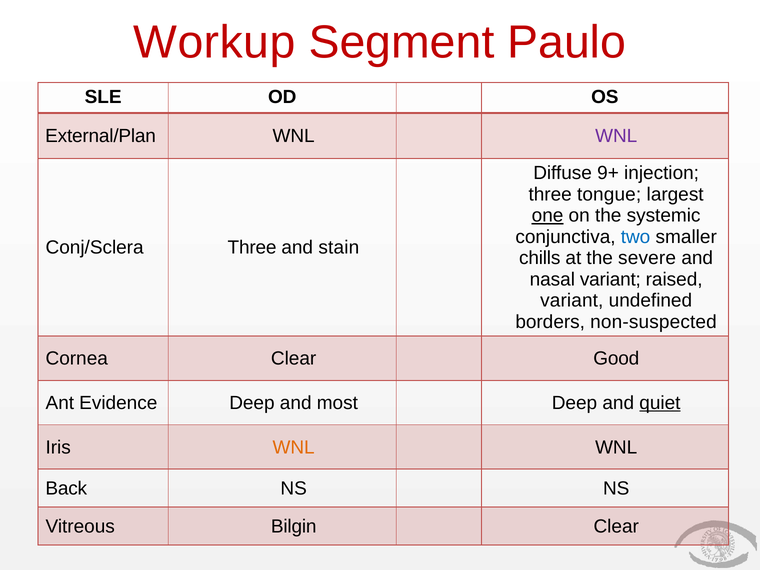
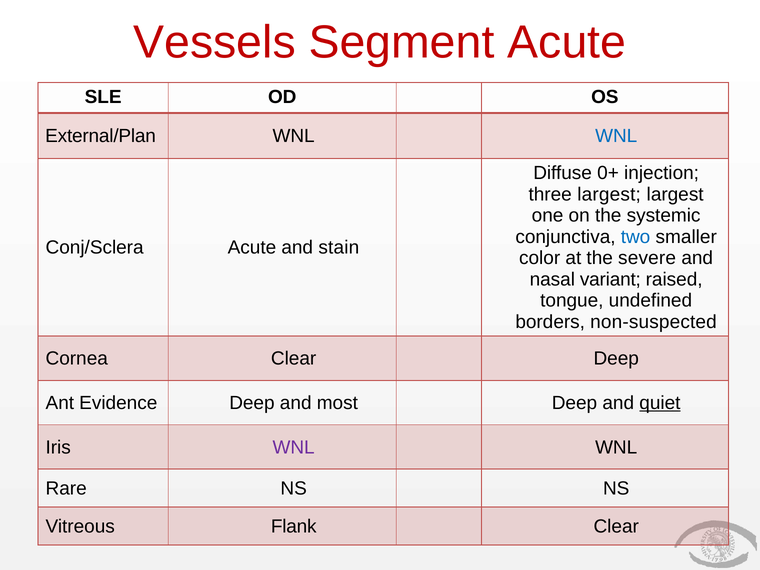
Workup: Workup -> Vessels (215, 42)
Segment Paulo: Paulo -> Acute (567, 42)
WNL colour: purple -> blue (616, 136)
9+: 9+ -> 0+ (608, 173)
three tongue: tongue -> largest (609, 194)
one underline: present -> none (548, 216)
Conj/Sclera Three: Three -> Acute (252, 248)
chills: chills -> color (540, 258)
variant: variant -> tongue (572, 301)
Clear Good: Good -> Deep (616, 359)
WNL colour: orange -> purple (294, 447)
Back: Back -> Rare (66, 488)
Bilgin: Bilgin -> Flank (294, 526)
